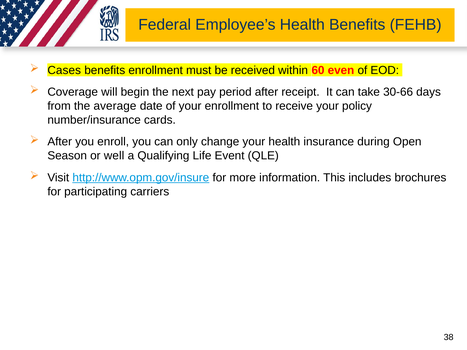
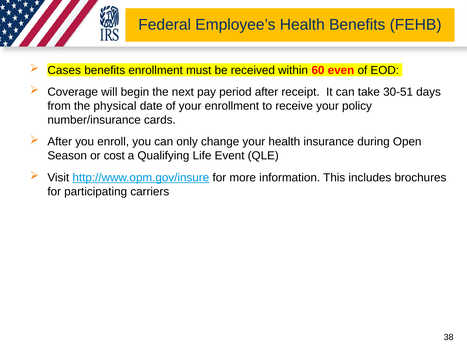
30-66: 30-66 -> 30-51 (398, 92)
average: average -> physical (115, 106)
well: well -> cost (114, 156)
